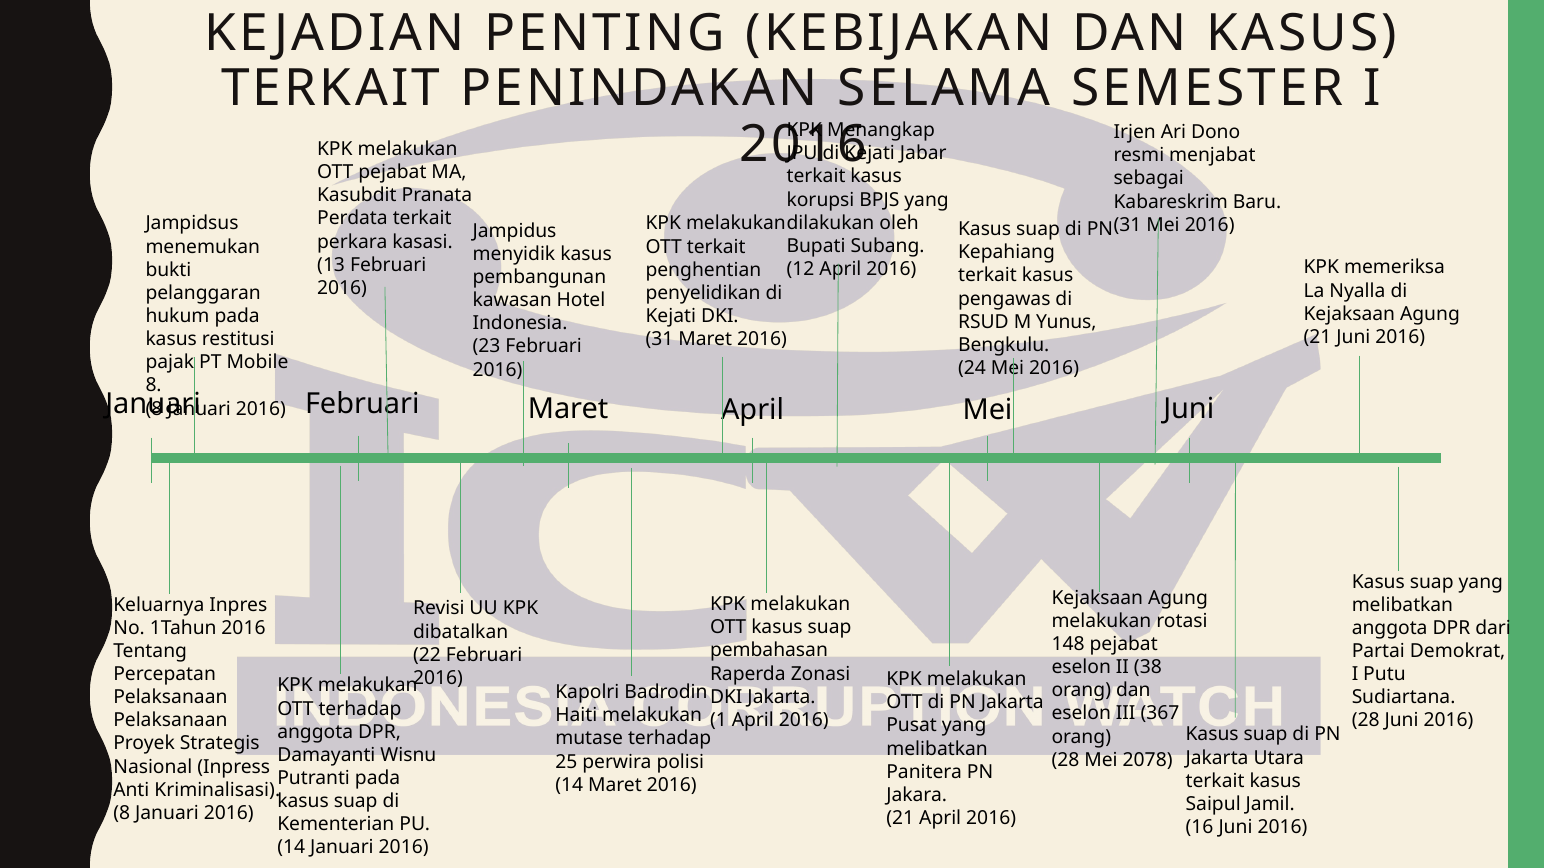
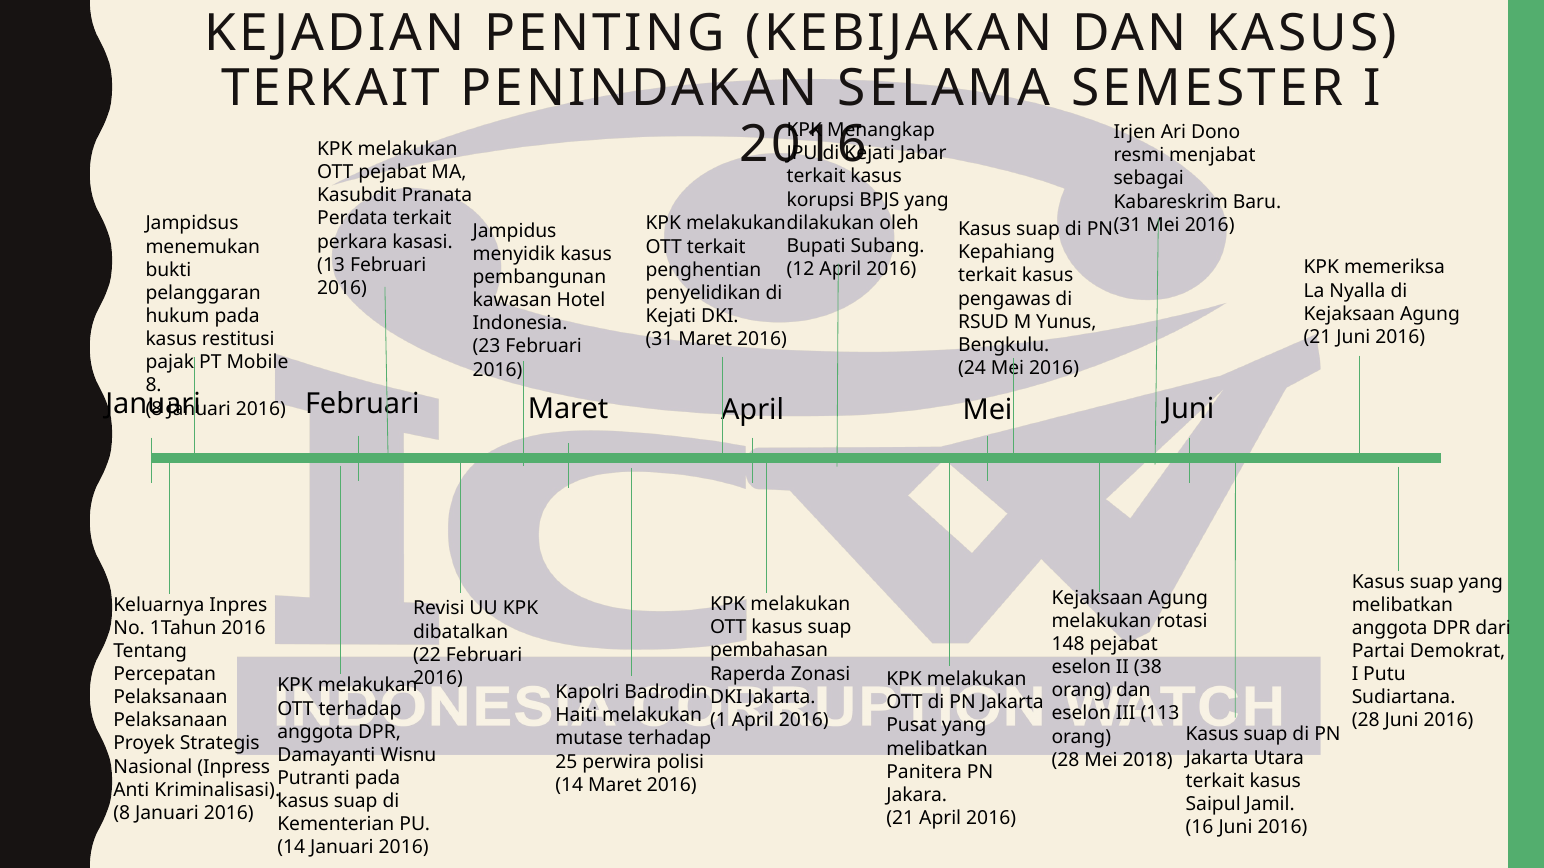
367: 367 -> 113 (1160, 714)
2078: 2078 -> 2018 (1148, 760)
